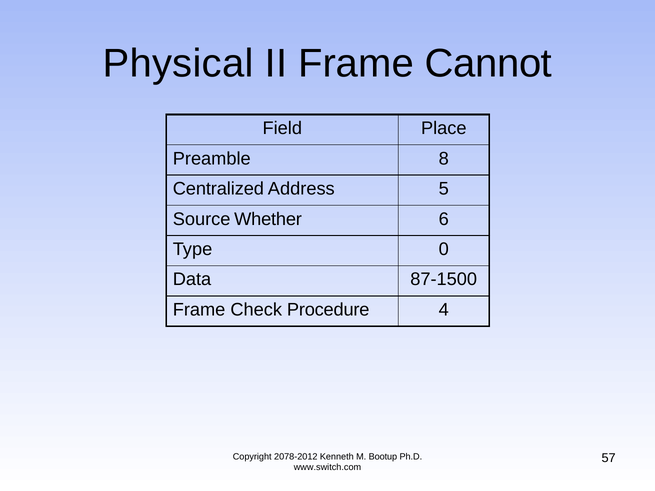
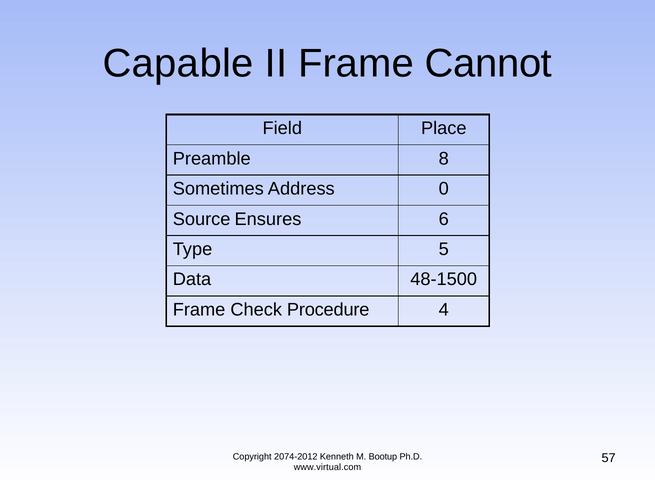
Physical: Physical -> Capable (178, 63)
Centralized: Centralized -> Sometimes (218, 189)
5: 5 -> 0 (444, 189)
Whether: Whether -> Ensures (268, 219)
0: 0 -> 5 (444, 249)
87-1500: 87-1500 -> 48-1500 (444, 280)
2078-2012: 2078-2012 -> 2074-2012 (296, 457)
www.switch.com: www.switch.com -> www.virtual.com (327, 468)
